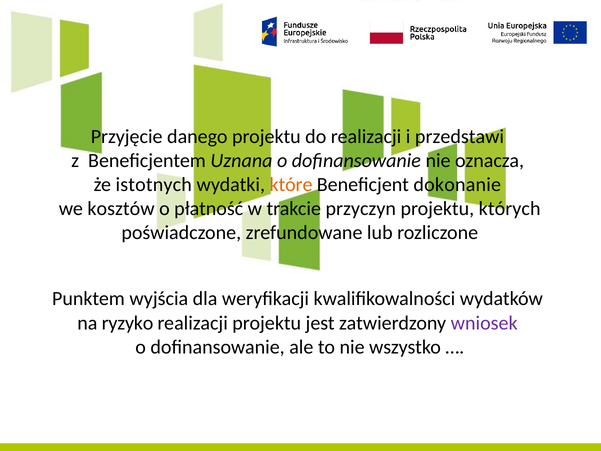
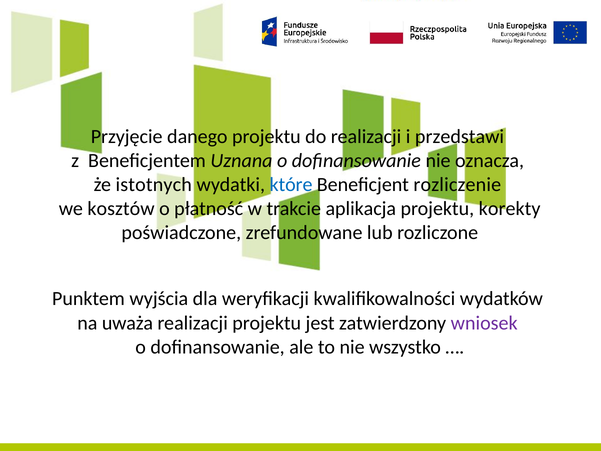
które colour: orange -> blue (291, 185)
dokonanie: dokonanie -> rozliczenie (457, 185)
przyczyn: przyczyn -> aplikacja (361, 209)
których: których -> korekty (510, 209)
ryzyko: ryzyko -> uważa (127, 323)
